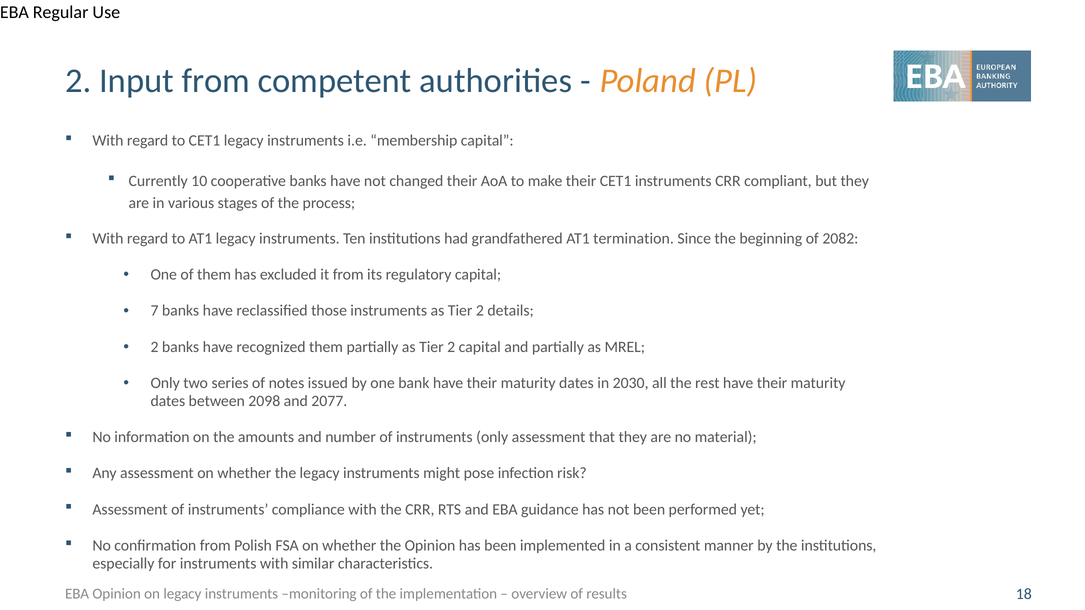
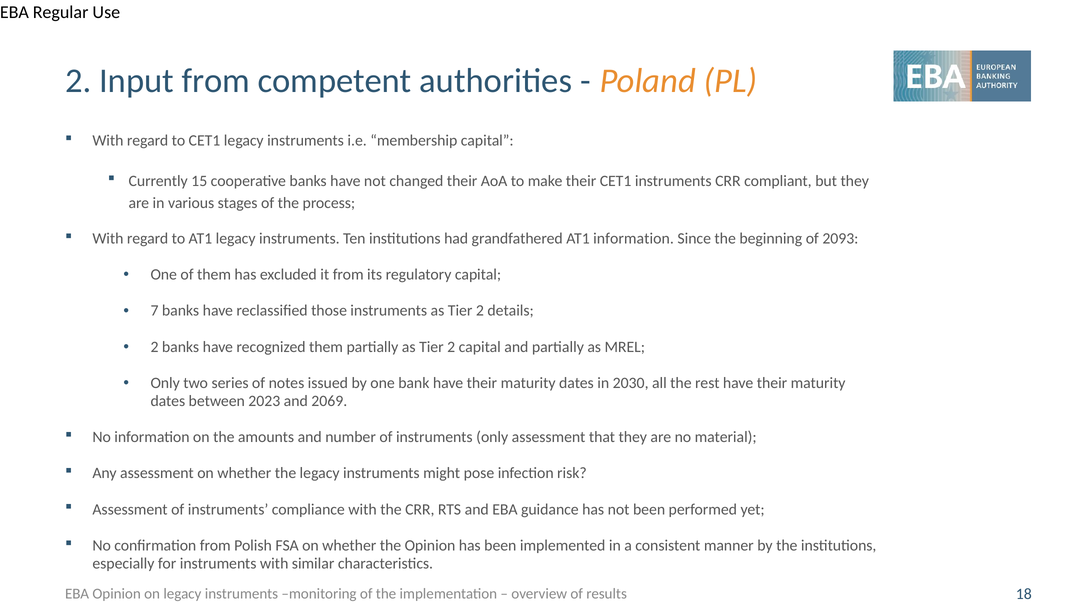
10: 10 -> 15 (199, 181)
AT1 termination: termination -> information (634, 239)
2082: 2082 -> 2093 (840, 239)
2098: 2098 -> 2023 (264, 401)
2077: 2077 -> 2069 (329, 401)
